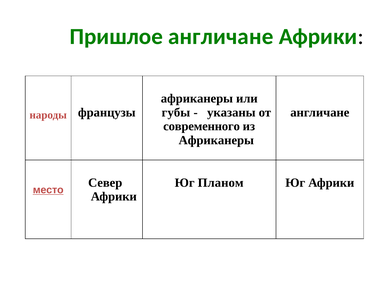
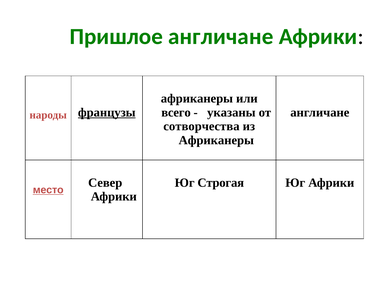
губы: губы -> всего (176, 113)
французы underline: none -> present (107, 113)
современного: современного -> сотворчества (201, 127)
Планом: Планом -> Строгая (221, 183)
